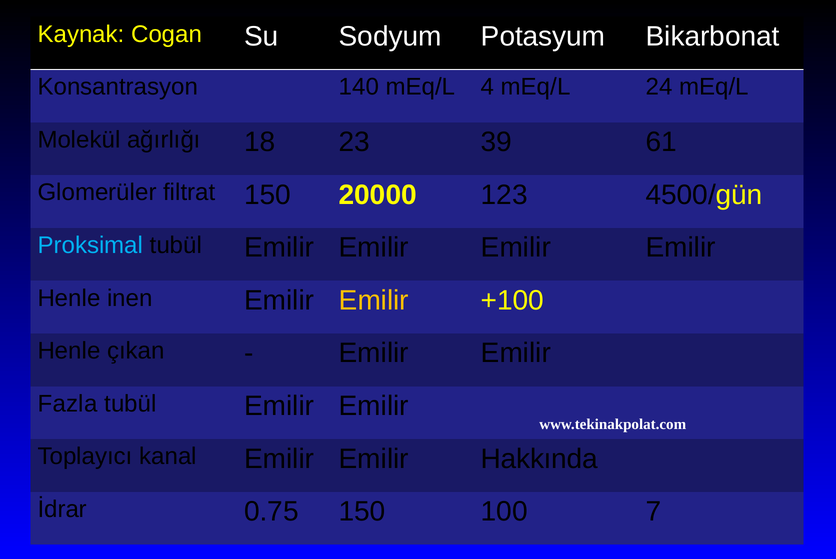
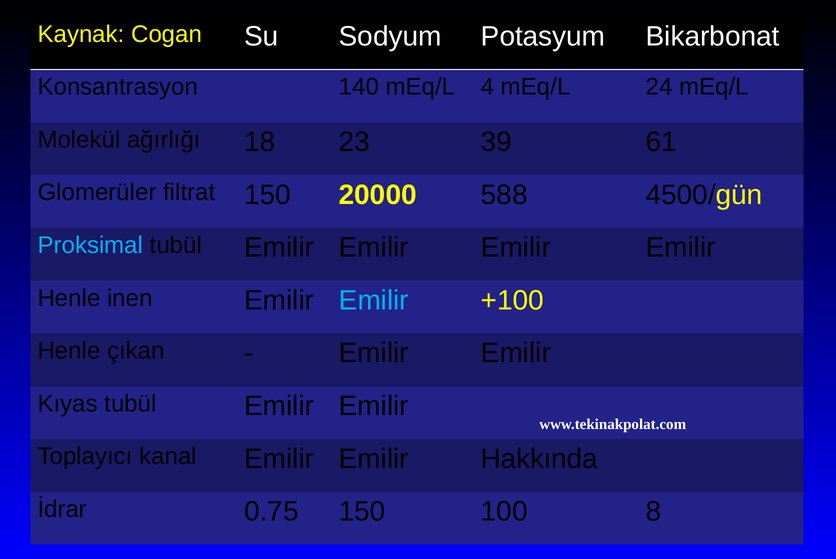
123: 123 -> 588 (504, 195)
Emilir colour: yellow -> light blue (374, 301)
Fazla: Fazla -> Kıyas (68, 404)
7: 7 -> 8 (654, 512)
